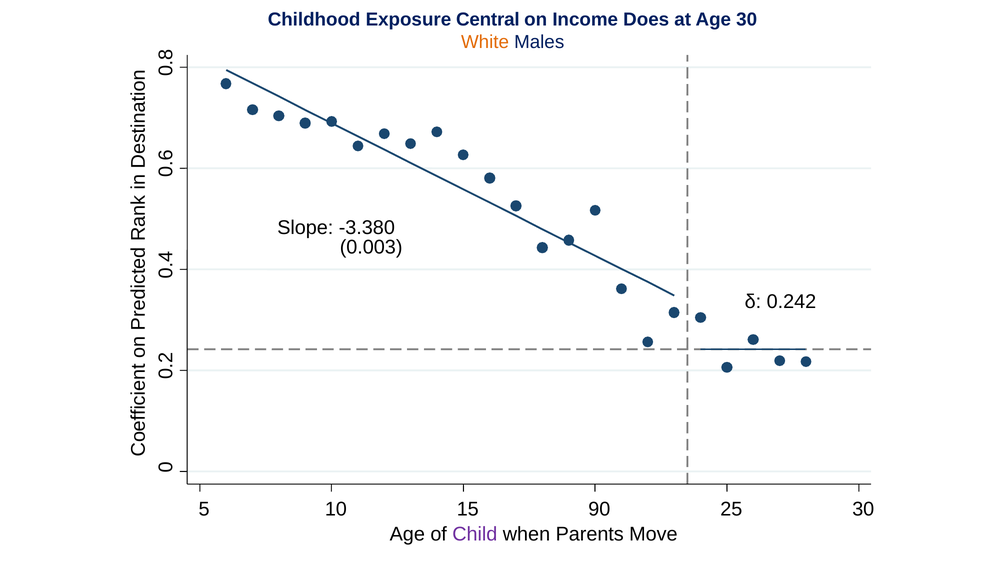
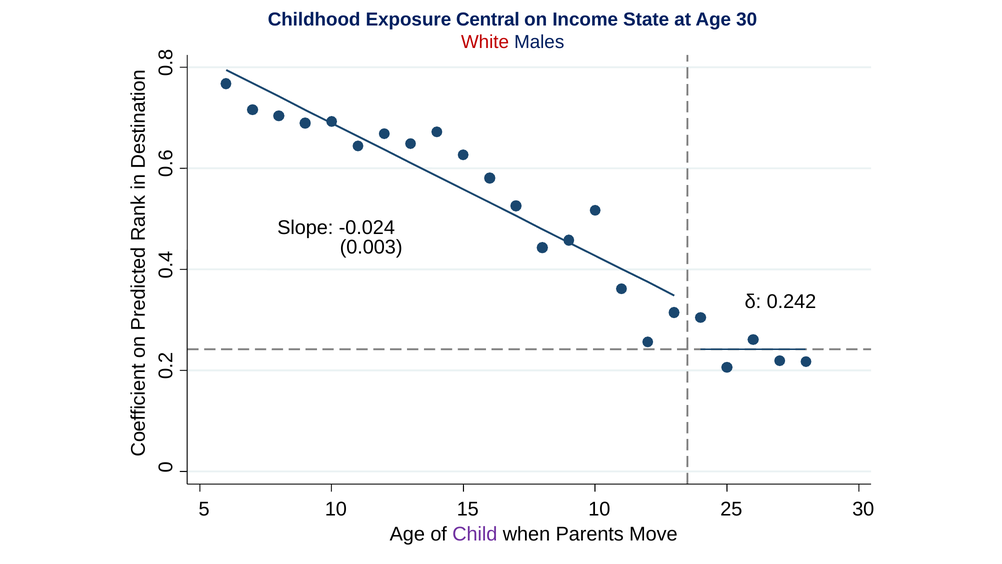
Does: Does -> State (646, 19)
White colour: orange -> red (485, 42)
-3.380: -3.380 -> -0.024 (367, 227)
15 90: 90 -> 10 (599, 509)
